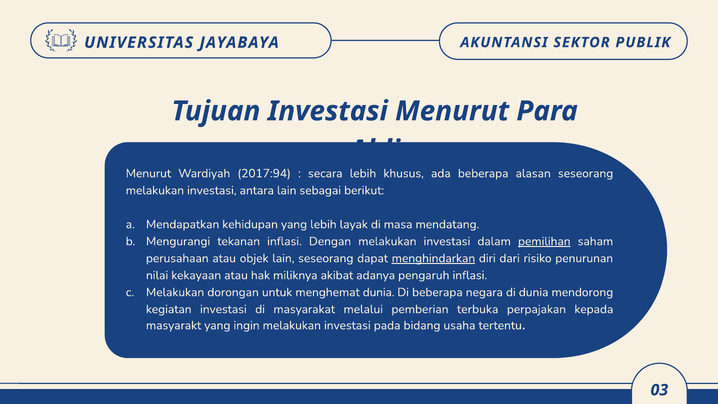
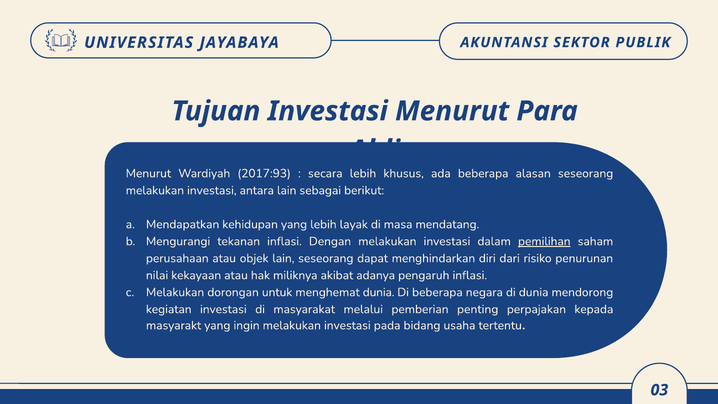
2017:94: 2017:94 -> 2017:93 (264, 173)
menghindarkan underline: present -> none (433, 258)
terbuka: terbuka -> penting (478, 309)
